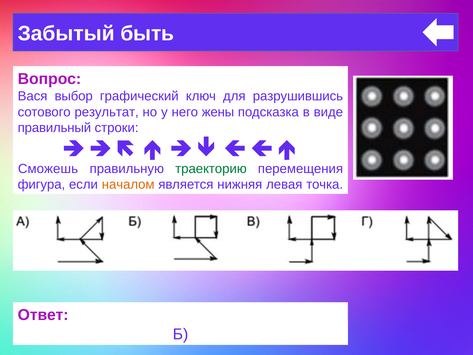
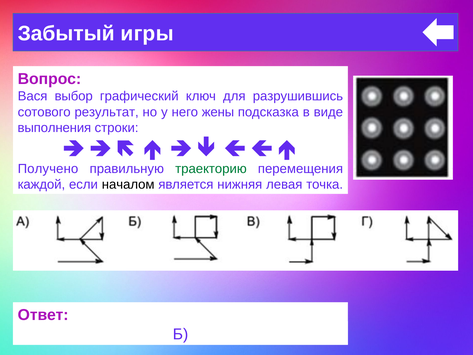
быть: быть -> игры (147, 34)
правильный: правильный -> выполнения (54, 128)
Сможешь: Сможешь -> Получено (48, 169)
фигура: фигура -> каждой (41, 184)
началом colour: orange -> black (128, 184)
